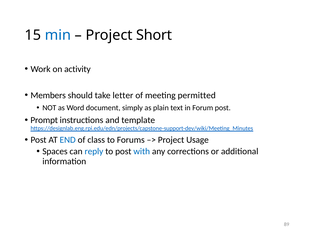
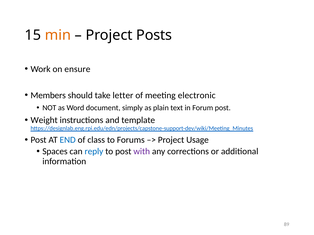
min colour: blue -> orange (58, 35)
Short: Short -> Posts (154, 35)
activity: activity -> ensure (77, 69)
permitted: permitted -> electronic (197, 95)
Prompt: Prompt -> Weight (44, 120)
with colour: blue -> purple (142, 152)
